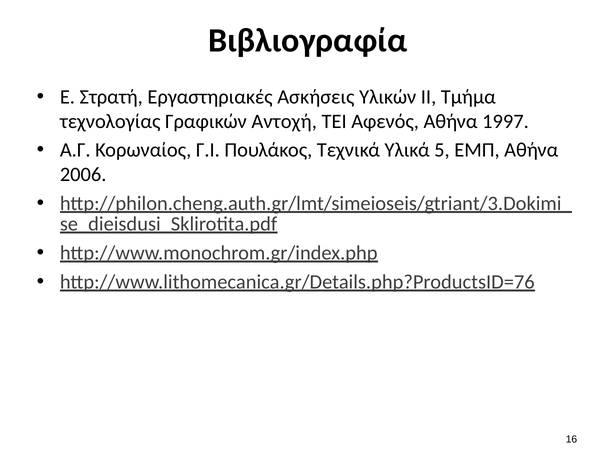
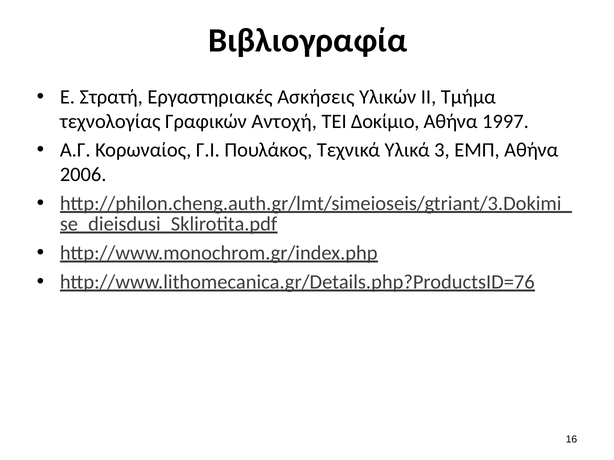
Αφενός: Αφενός -> Δοκίμιο (385, 122)
5: 5 -> 3 (442, 150)
